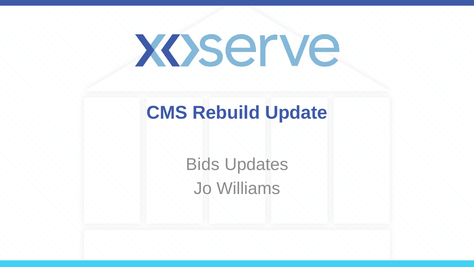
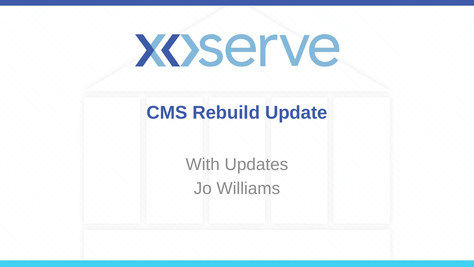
Bids: Bids -> With (203, 164)
